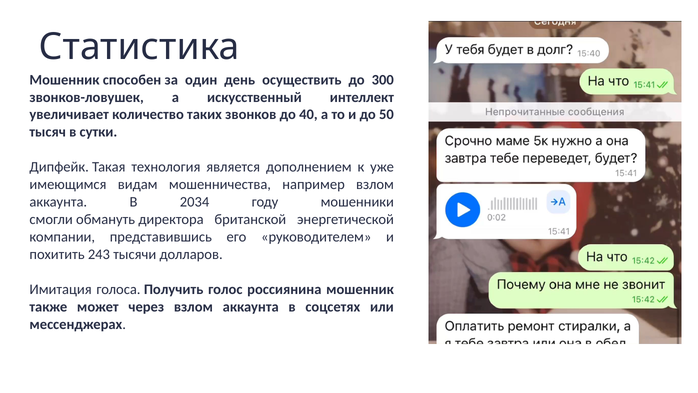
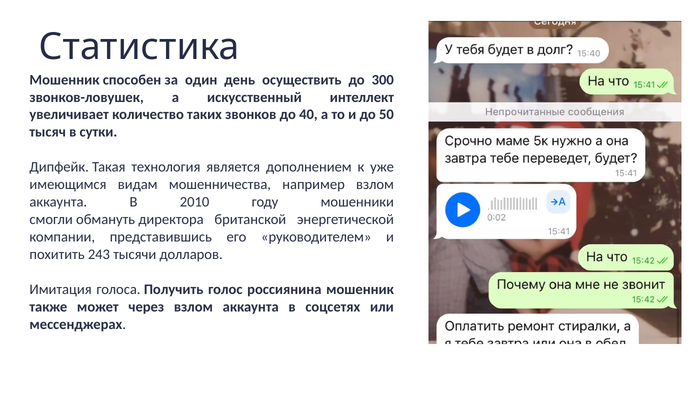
2034: 2034 -> 2010 (195, 202)
